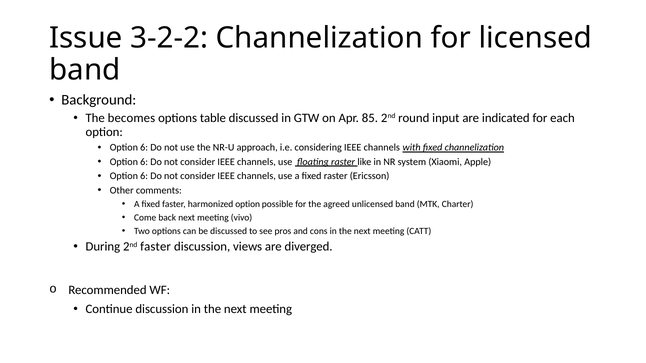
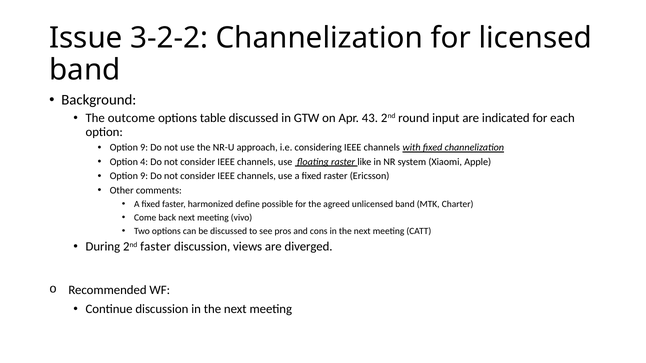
becomes: becomes -> outcome (131, 118)
85: 85 -> 43 (370, 118)
6: 6 -> 9 (144, 148)
6: 6 -> 4 (144, 162)
6: 6 -> 9 (144, 176)
harmonized option: option -> define (248, 204)
